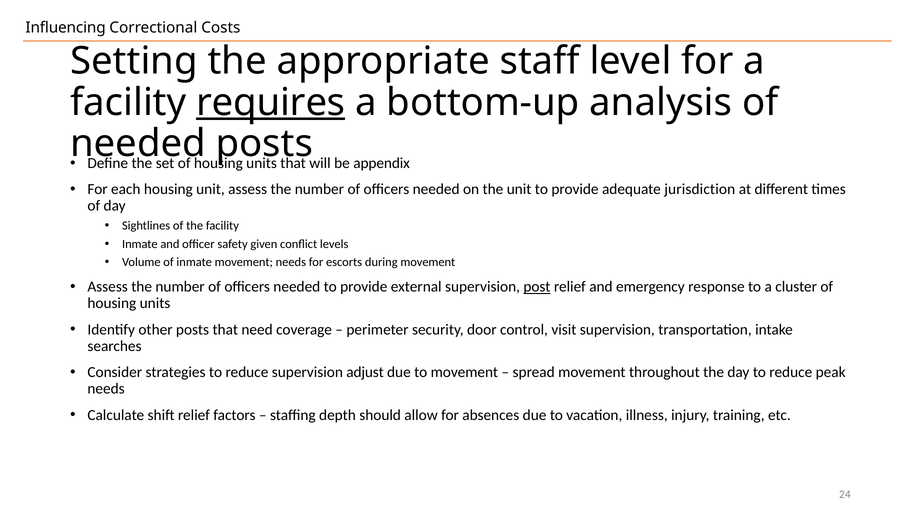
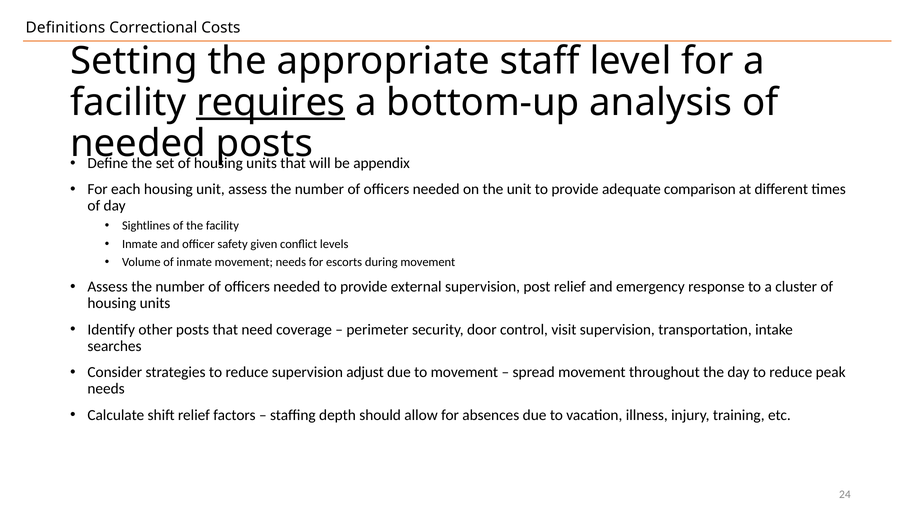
Influencing: Influencing -> Definitions (65, 28)
jurisdiction: jurisdiction -> comparison (700, 189)
post underline: present -> none (537, 287)
